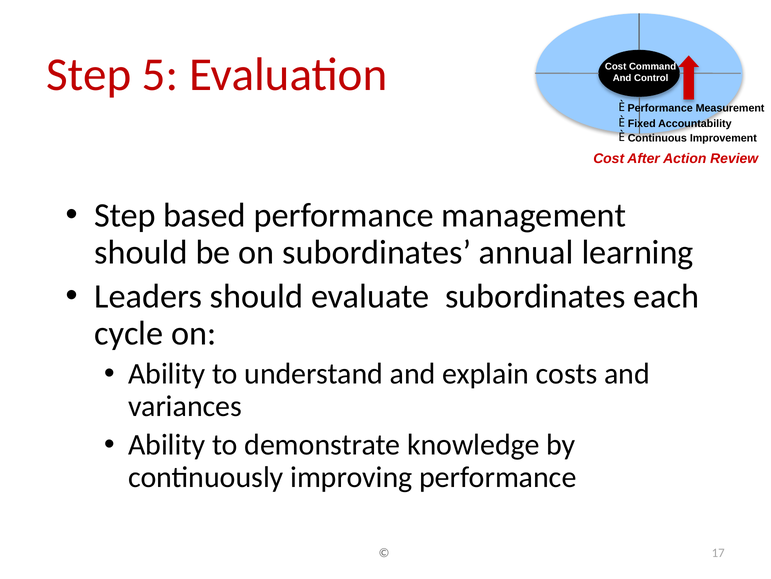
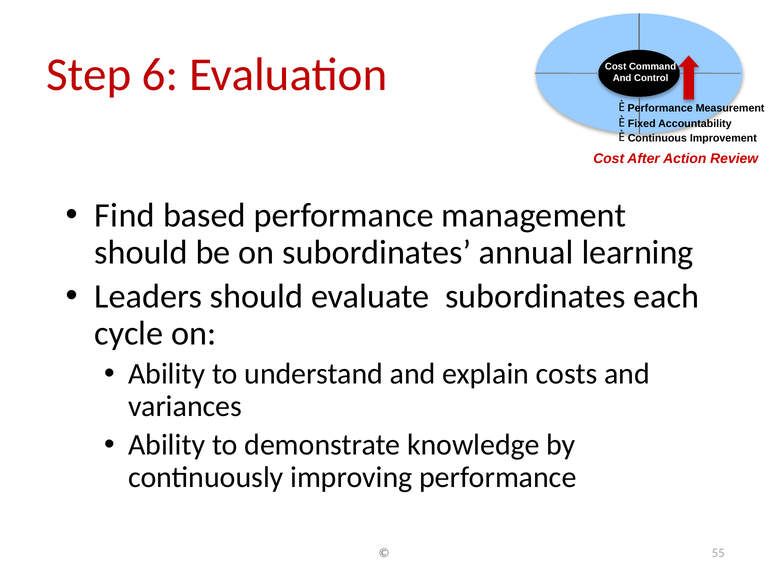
5: 5 -> 6 (160, 75)
Step: Step -> Find (125, 215)
17: 17 -> 55 (718, 552)
